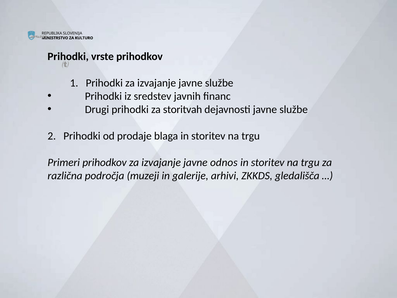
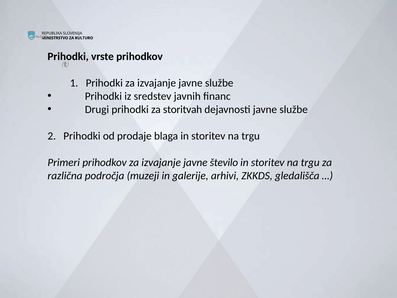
odnos: odnos -> število (224, 162)
